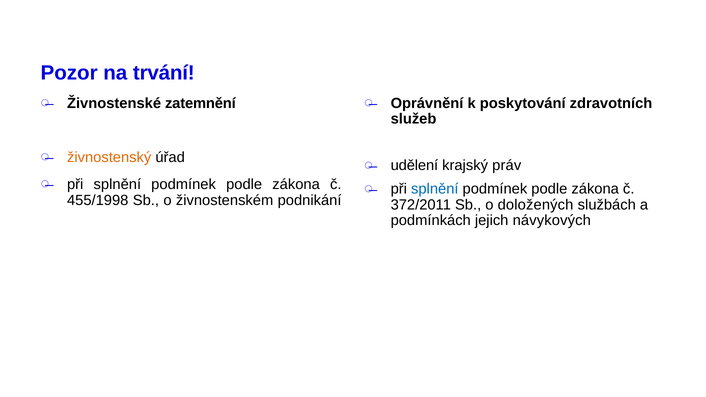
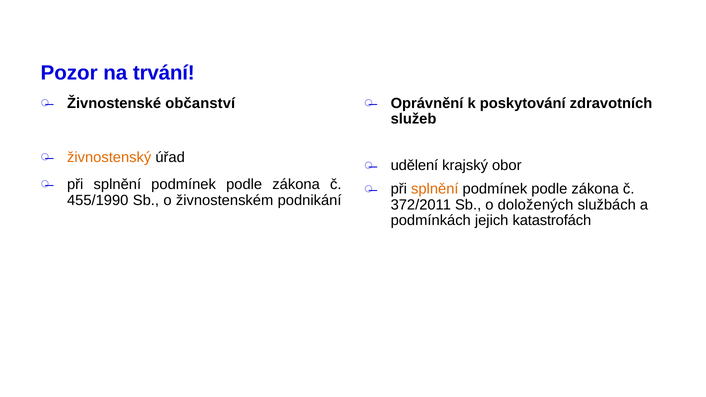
zatemnění: zatemnění -> občanství (200, 103)
práv: práv -> obor (507, 166)
splnění colour: blue -> orange (435, 189)
455/1998: 455/1998 -> 455/1990 (98, 200)
návykových: návykových -> katastrofách (552, 221)
